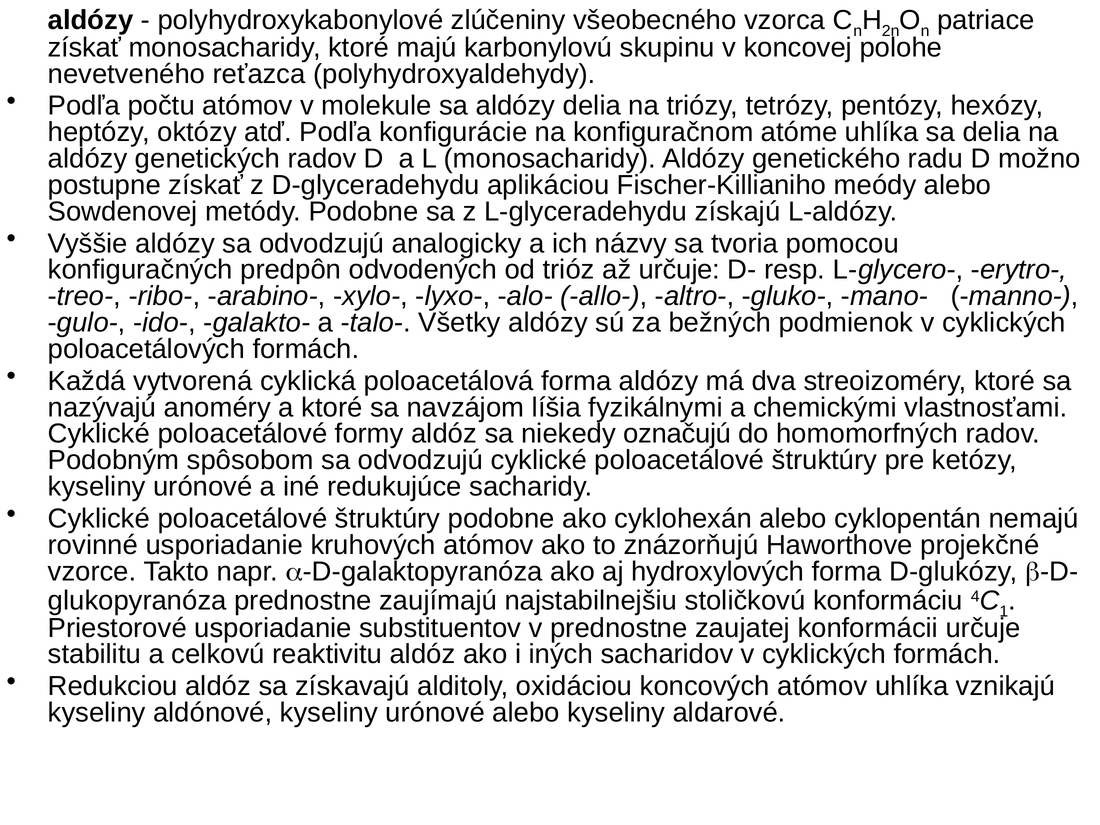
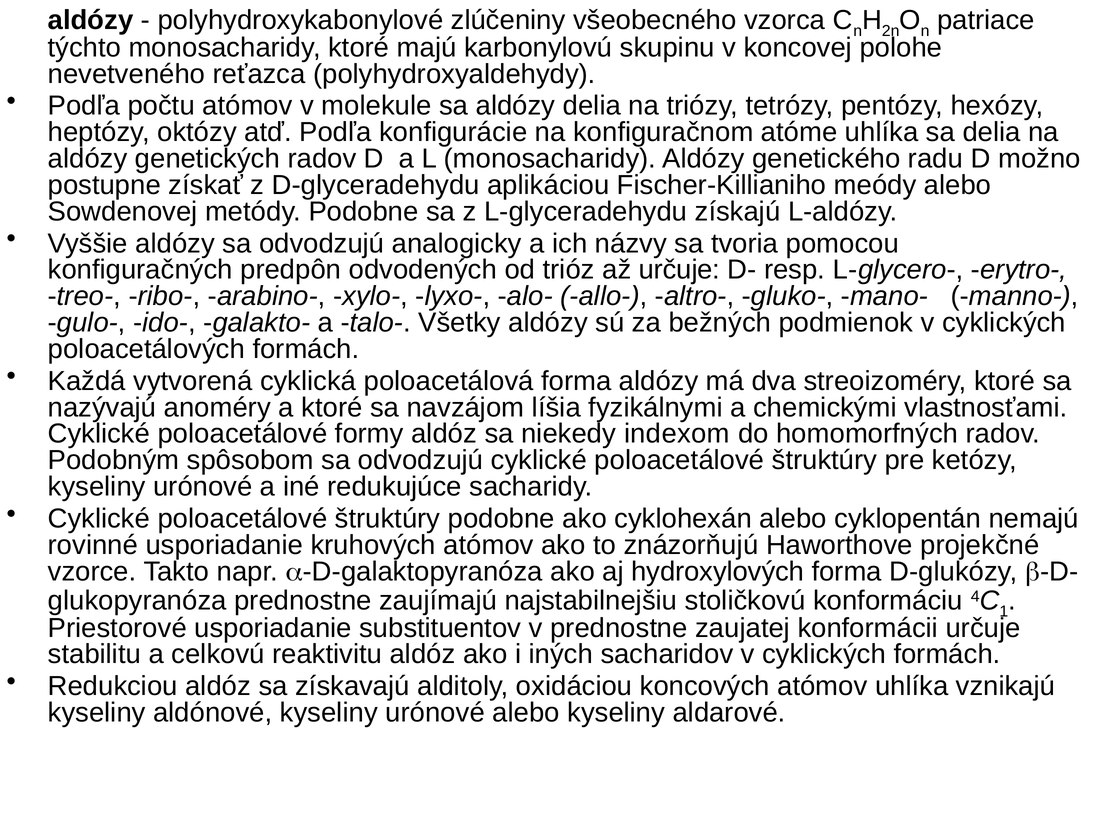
získať: získať -> týchto (84, 48)
označujú: označujú -> indexom (677, 434)
